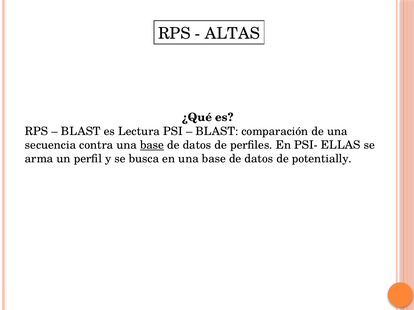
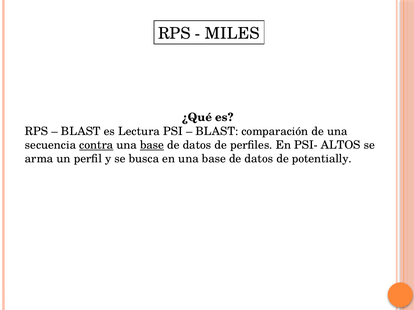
ALTAS: ALTAS -> MILES (232, 34)
contra underline: none -> present (96, 145)
ELLAS: ELLAS -> ALTOS (341, 145)
